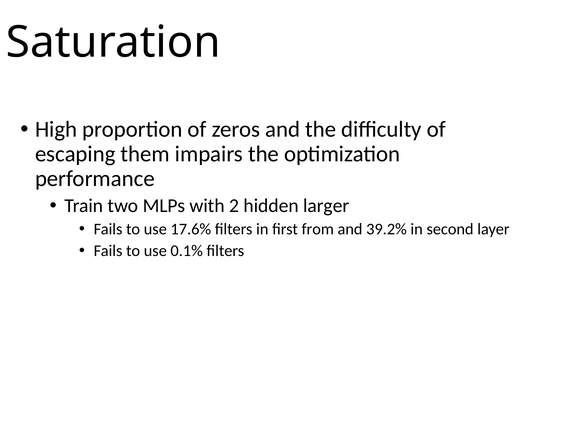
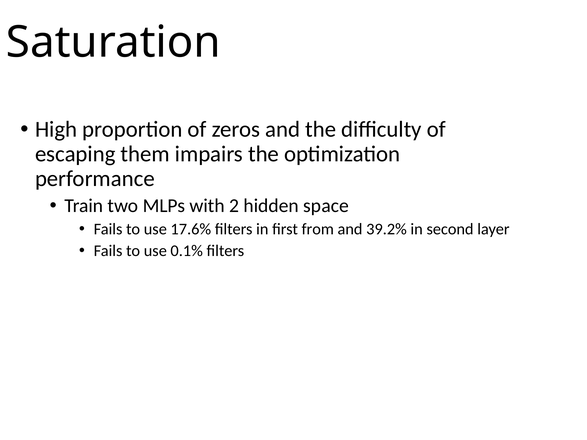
larger: larger -> space (326, 206)
